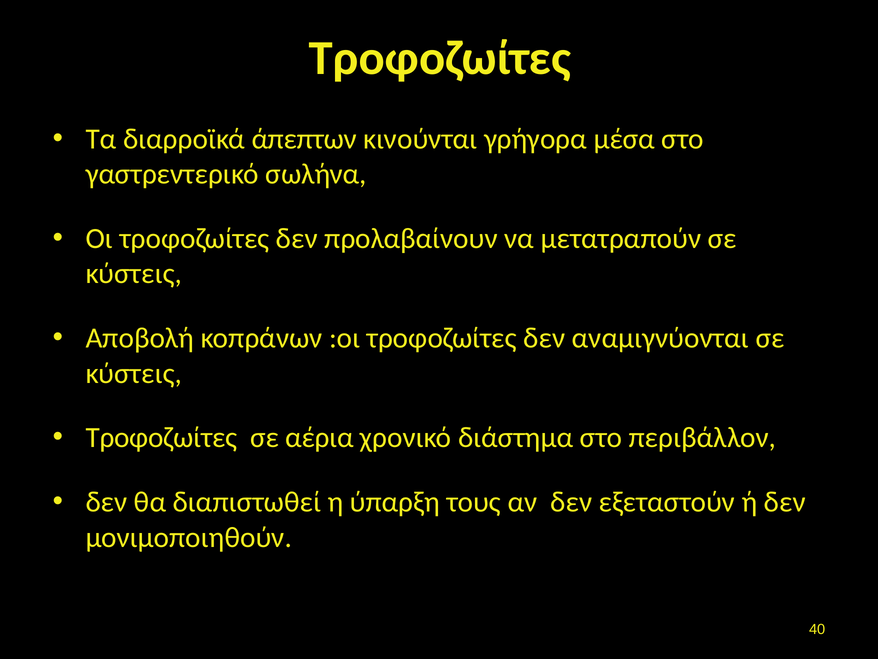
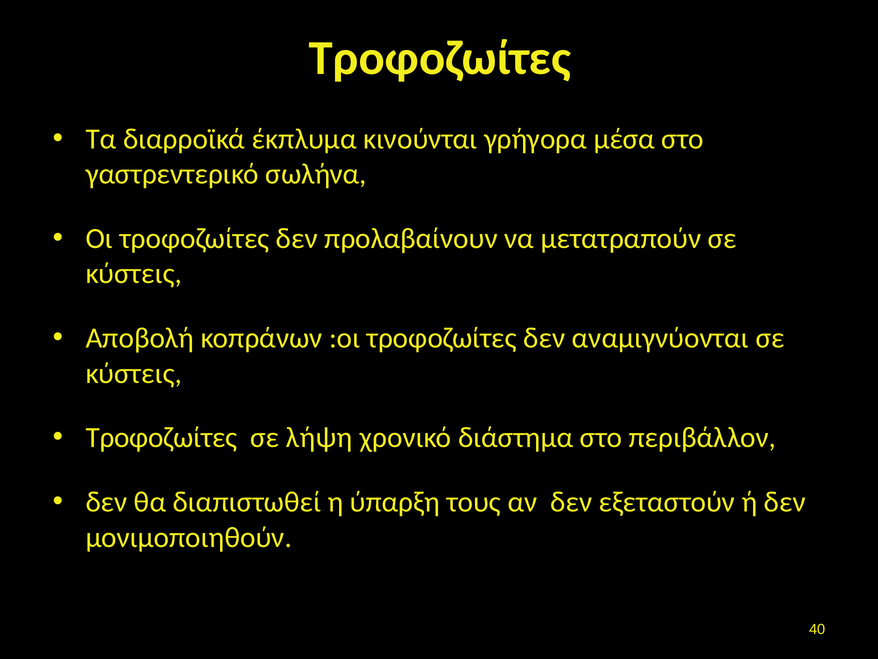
άπεπτων: άπεπτων -> έκπλυμα (304, 139)
αέρια: αέρια -> λήψη (319, 437)
